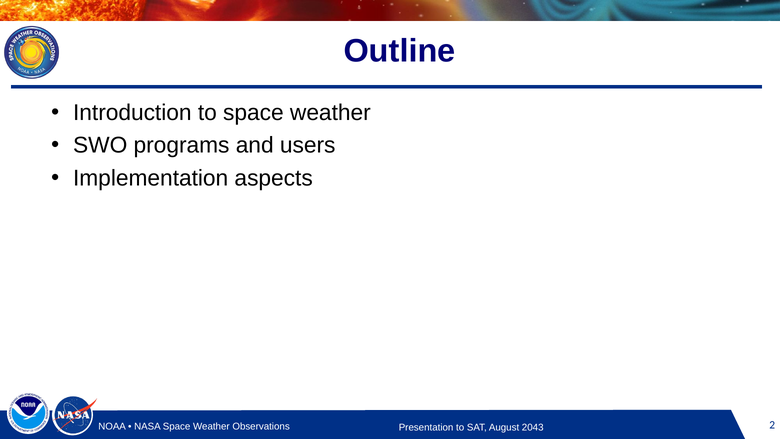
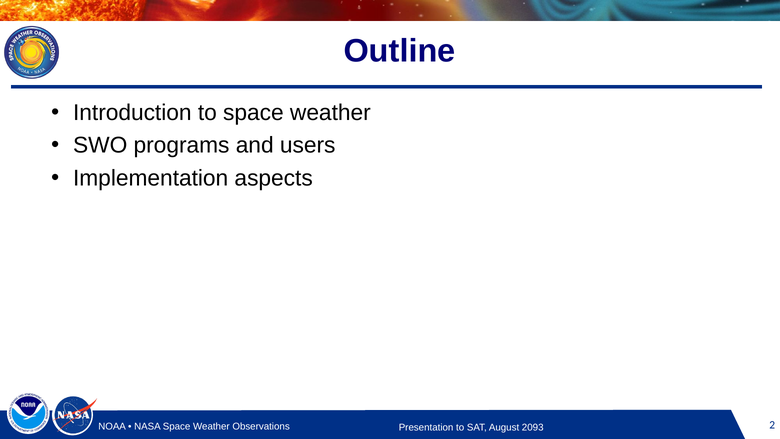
2043: 2043 -> 2093 (533, 427)
